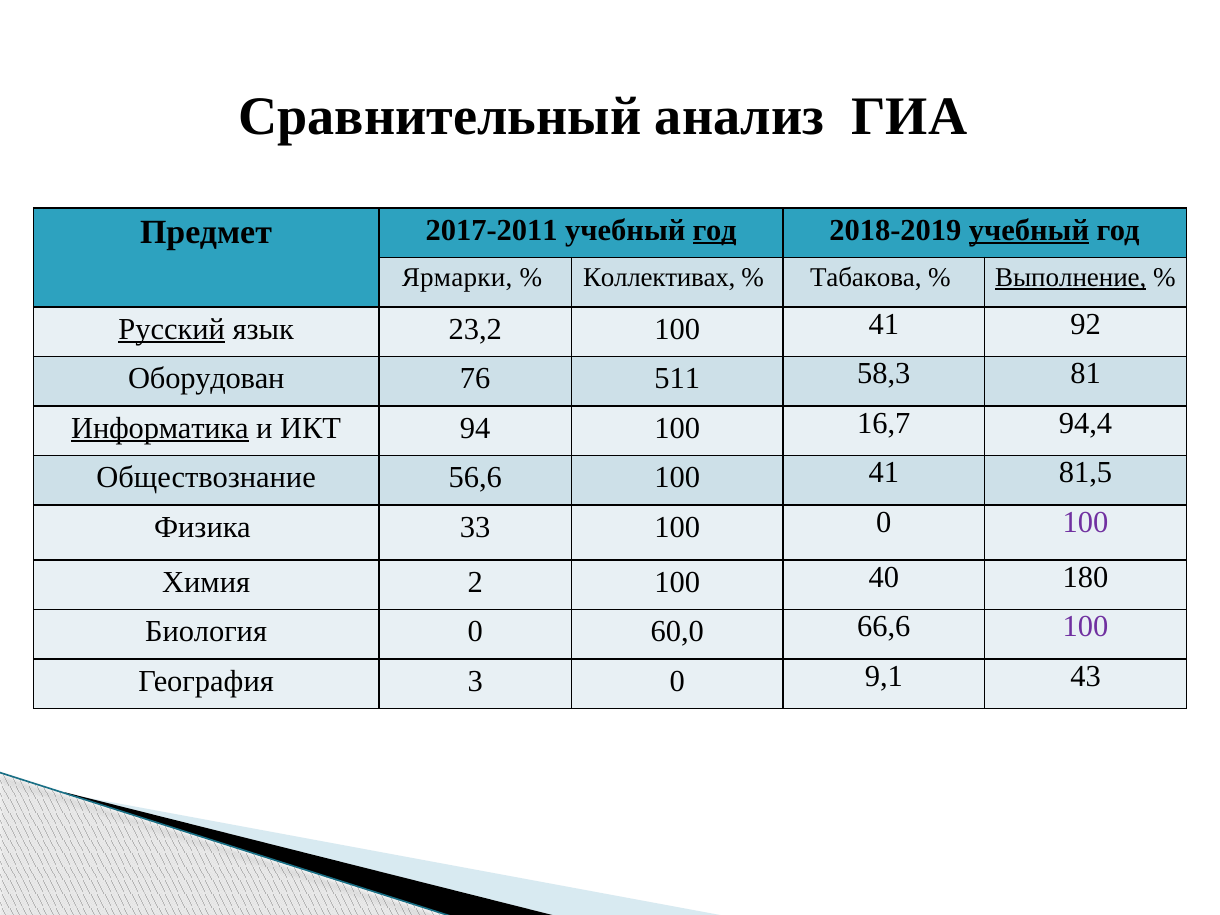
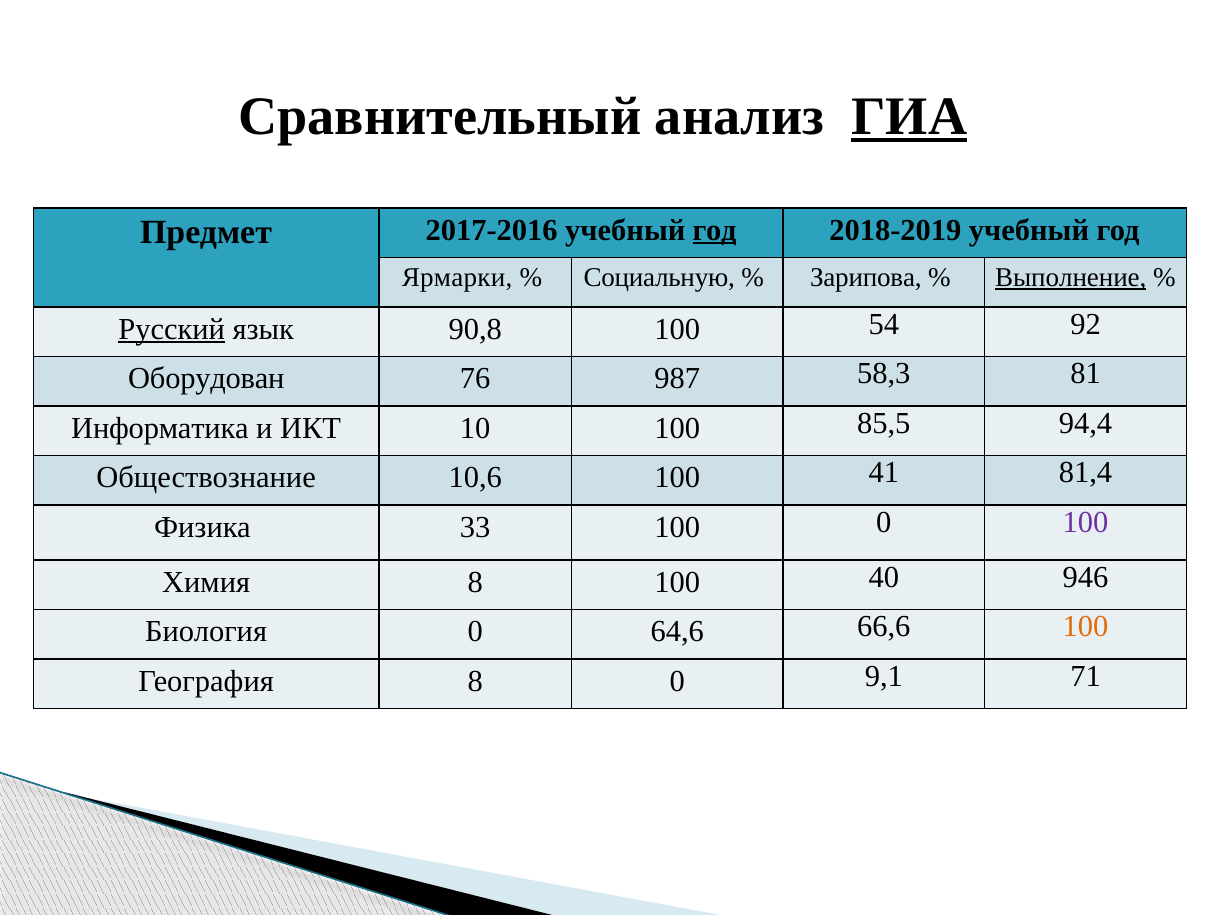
ГИА underline: none -> present (909, 117)
2017-2011: 2017-2011 -> 2017-2016 (492, 230)
учебный underline: present -> none (1029, 230)
Коллективах: Коллективах -> Социальную (659, 277)
Табакова: Табакова -> Зарипова (866, 277)
23,2: 23,2 -> 90,8 (475, 329)
41: 41 -> 54 (884, 324)
511: 511 -> 987 (677, 379)
Информатика underline: present -> none (160, 428)
94: 94 -> 10 (475, 428)
16,7: 16,7 -> 85,5 (884, 423)
56,6: 56,6 -> 10,6 (475, 478)
81,5: 81,5 -> 81,4 (1086, 473)
Химия 2: 2 -> 8 (475, 582)
180: 180 -> 946 (1086, 577)
60,0: 60,0 -> 64,6 (677, 632)
100 colour: purple -> orange (1086, 627)
География 3: 3 -> 8 (475, 681)
43: 43 -> 71 (1086, 676)
